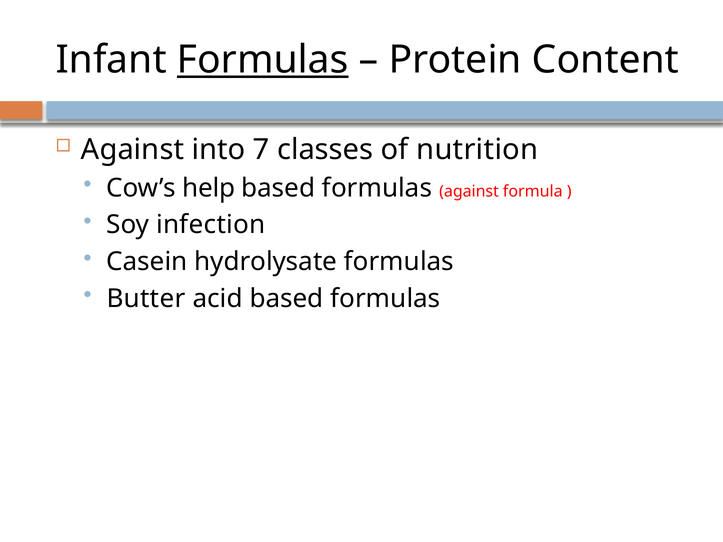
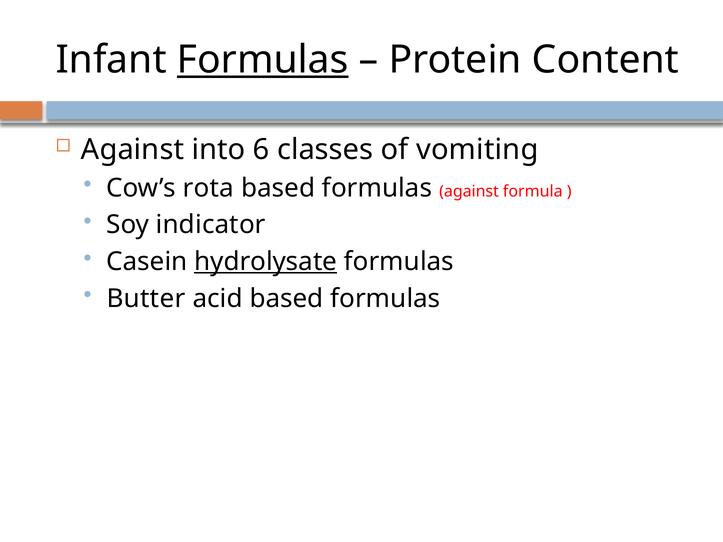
7: 7 -> 6 (261, 150)
nutrition: nutrition -> vomiting (477, 150)
help: help -> rota (208, 188)
infection: infection -> indicator (211, 225)
hydrolysate underline: none -> present (266, 262)
